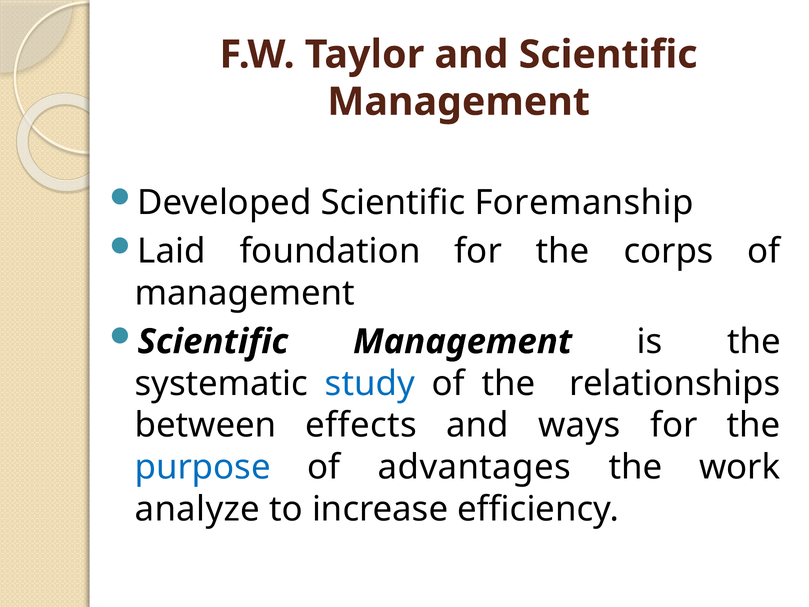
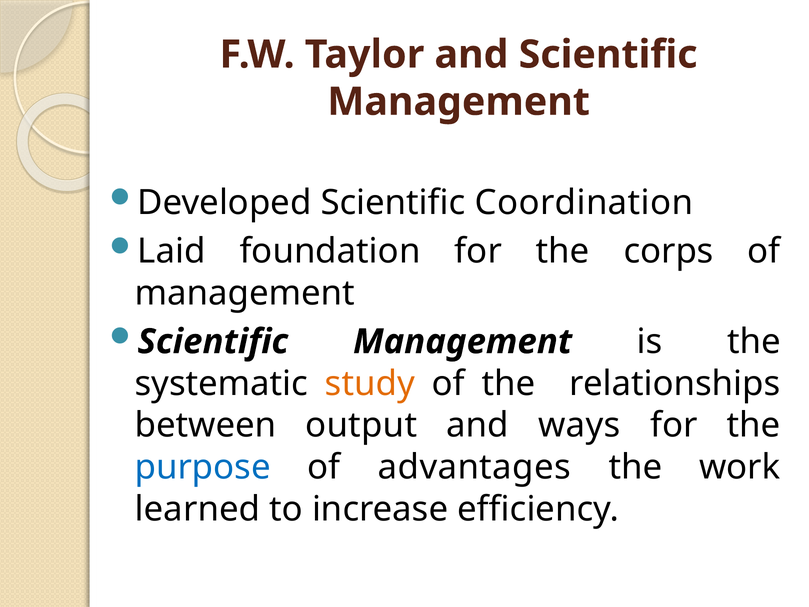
Foremanship: Foremanship -> Coordination (584, 203)
study colour: blue -> orange (370, 383)
effects: effects -> output (361, 425)
analyze: analyze -> learned (198, 509)
